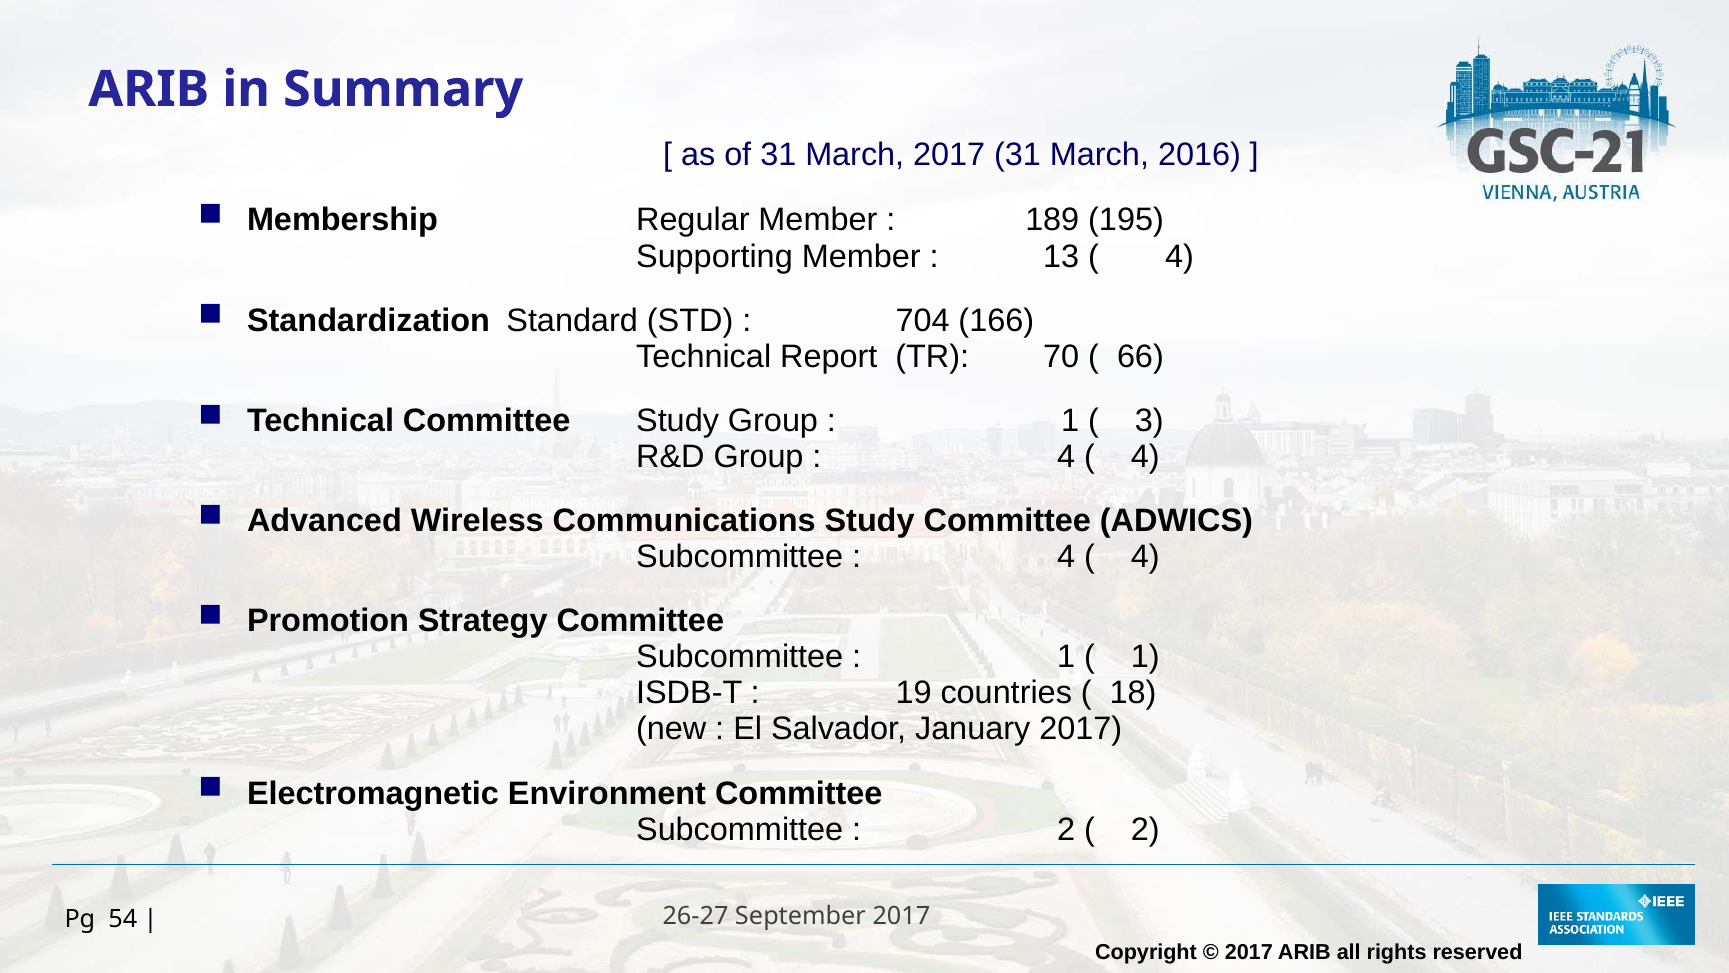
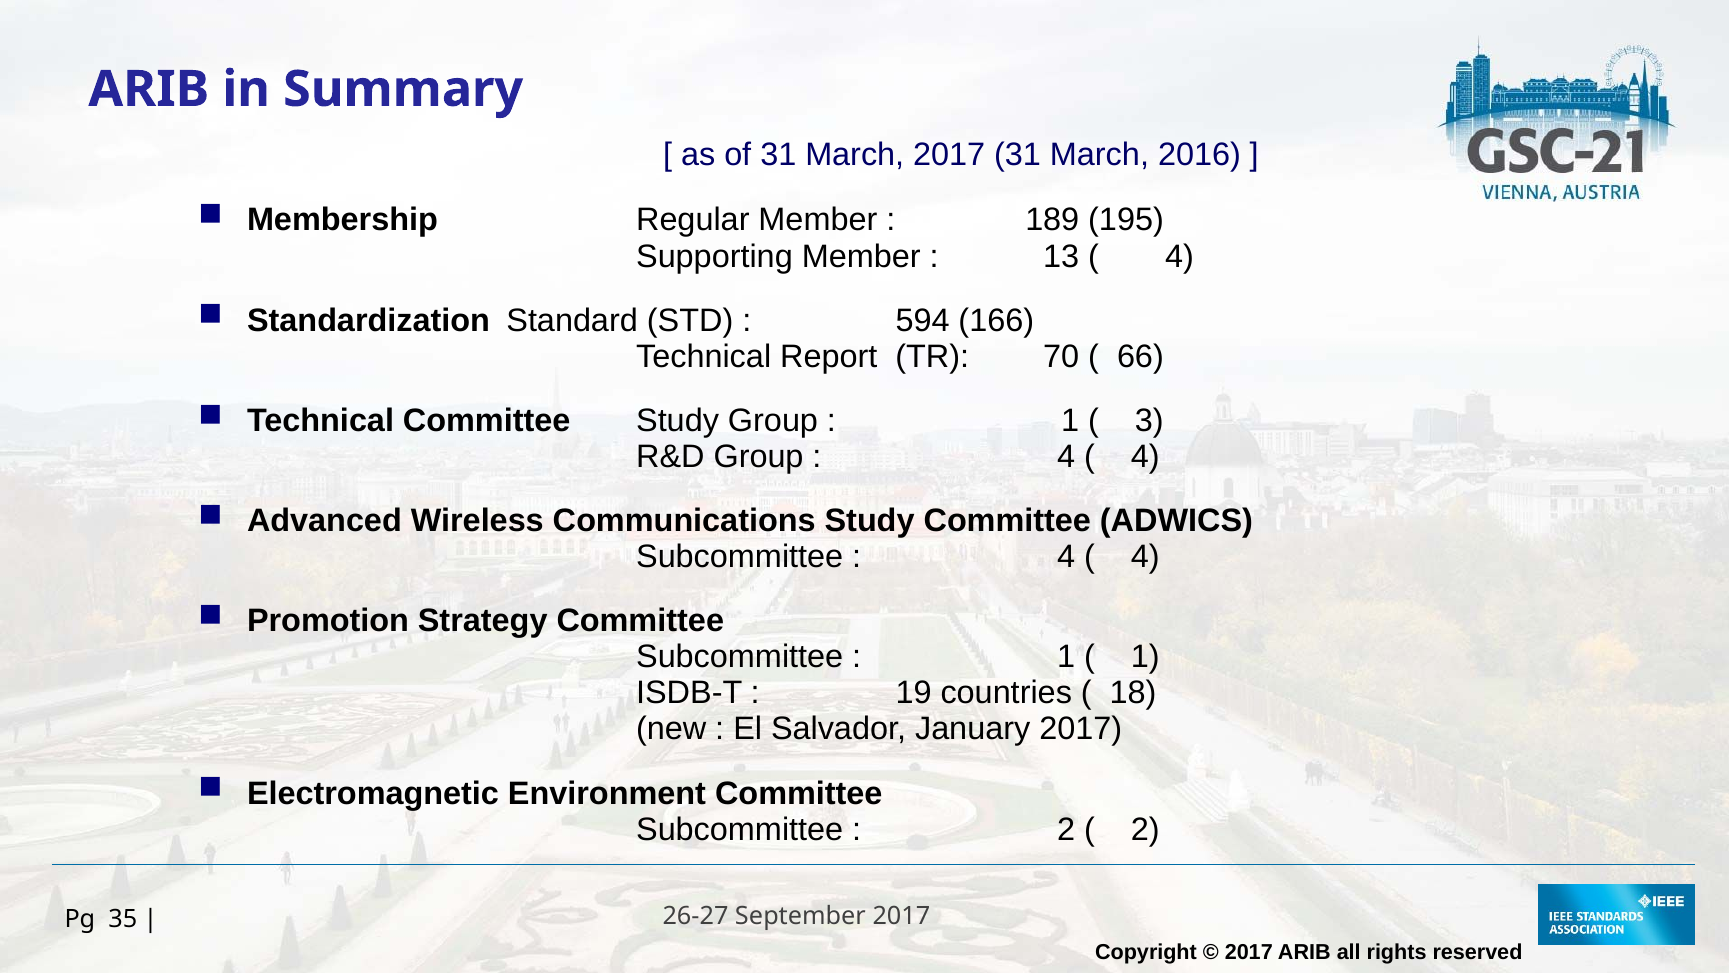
704: 704 -> 594 (923, 320)
54: 54 -> 35 (123, 919)
